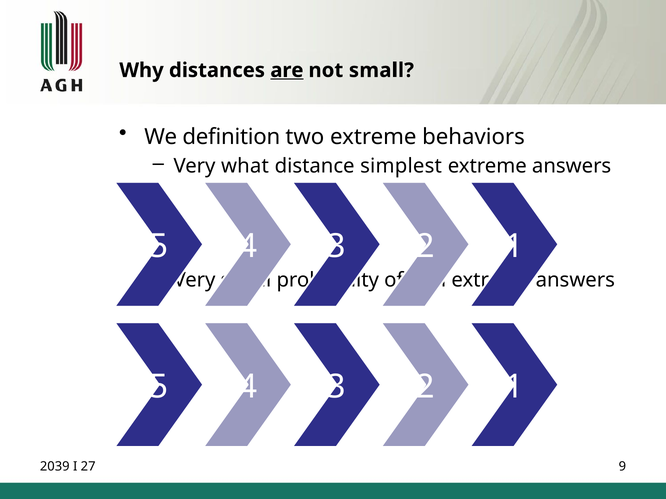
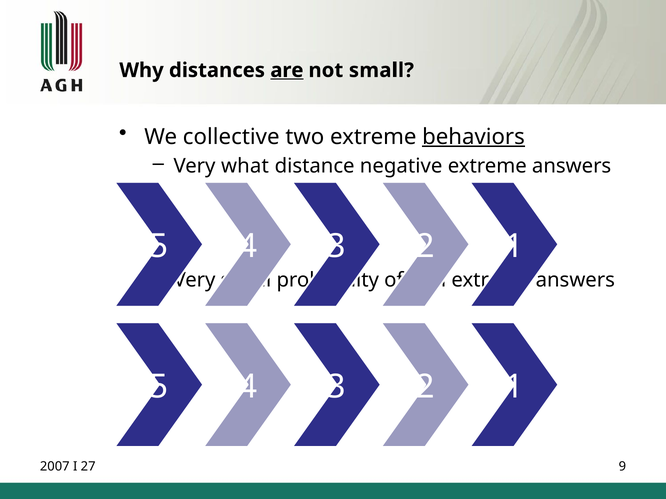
definition: definition -> collective (231, 137)
behaviors underline: none -> present (473, 137)
simplest: simplest -> negative (401, 166)
2039: 2039 -> 2007 (55, 467)
